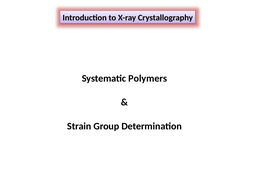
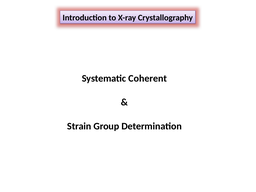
Polymers: Polymers -> Coherent (148, 78)
